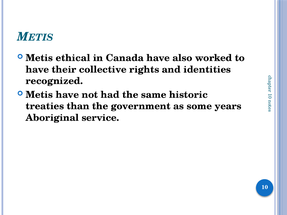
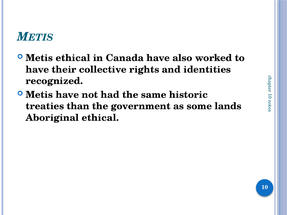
years: years -> lands (228, 106)
Aboriginal service: service -> ethical (100, 118)
